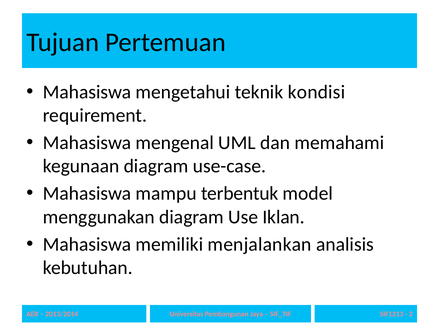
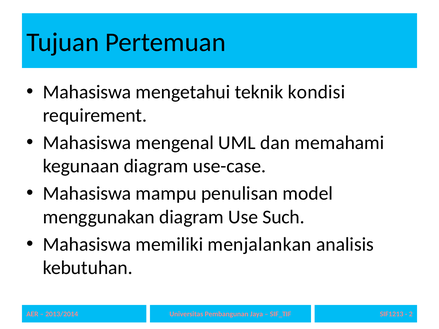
terbentuk: terbentuk -> penulisan (240, 194)
Iklan: Iklan -> Such (284, 217)
